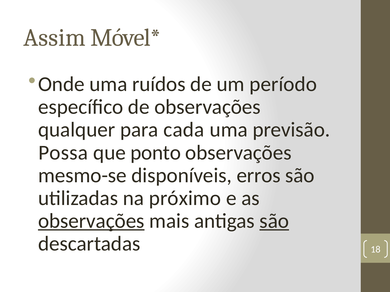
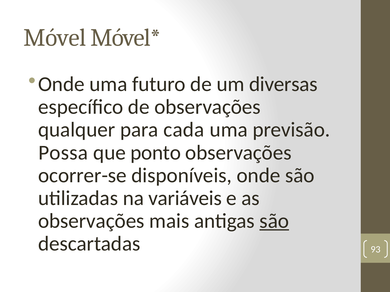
Assim: Assim -> Móvel (55, 38)
ruídos: ruídos -> futuro (159, 84)
período: período -> diversas (283, 84)
mesmo-se: mesmo-se -> ocorrer-se (82, 176)
disponíveis erros: erros -> onde (259, 176)
próximo: próximo -> variáveis (185, 198)
observações underline: present -> none (91, 221)
18: 18 -> 93 (376, 250)
